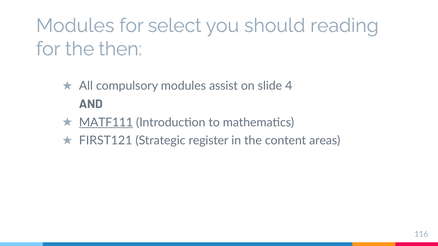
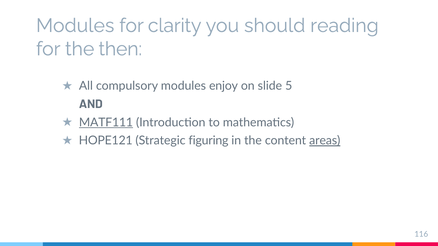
select: select -> clarity (175, 26)
assist: assist -> enjoy (223, 86)
4: 4 -> 5 (289, 86)
FIRST121: FIRST121 -> HOPE121 (106, 141)
register: register -> figuring (209, 141)
areas underline: none -> present (325, 141)
